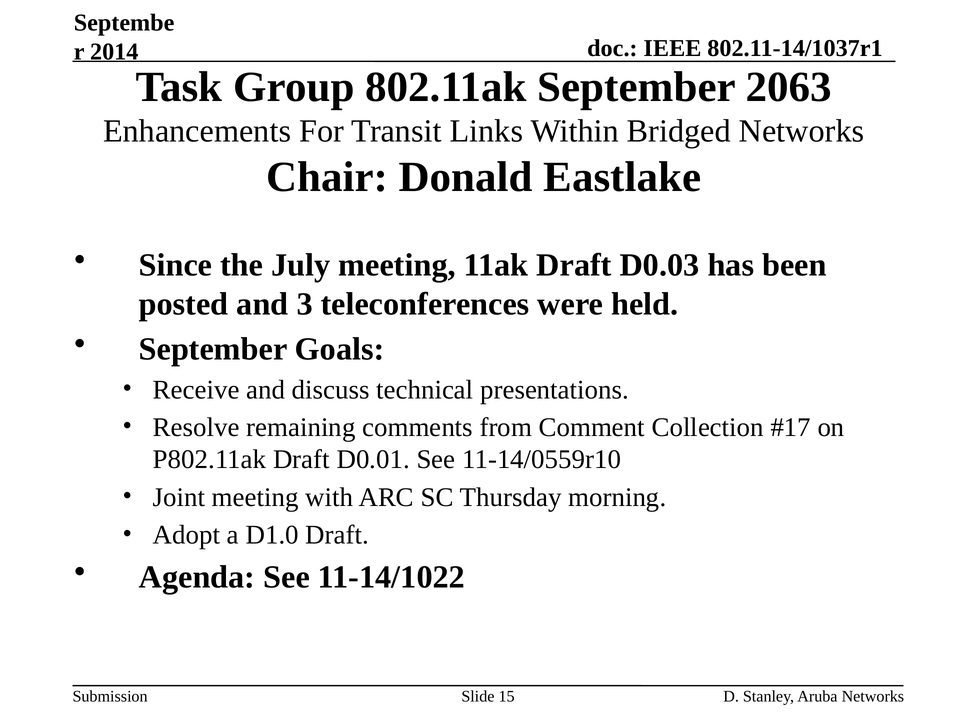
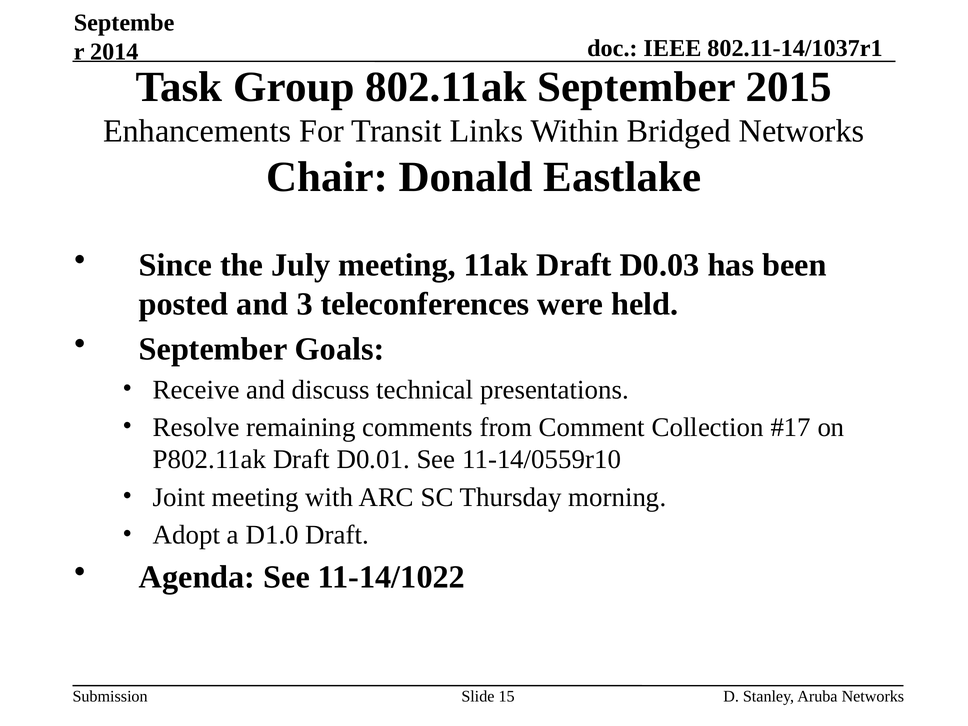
2063: 2063 -> 2015 (789, 87)
